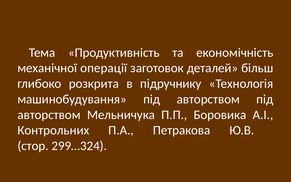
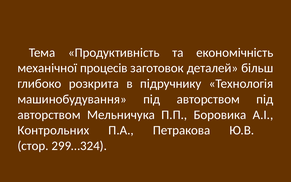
операції: операції -> процесів (104, 68)
